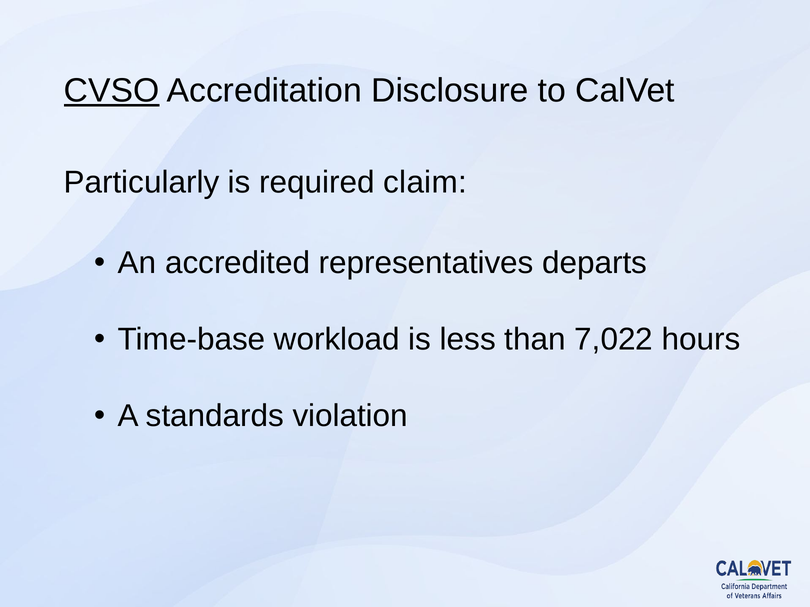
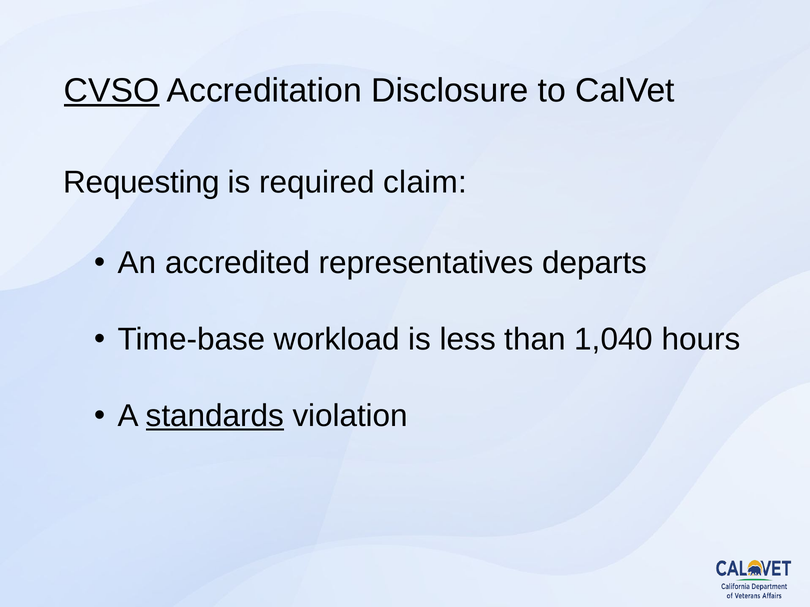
Particularly: Particularly -> Requesting (142, 183)
7,022: 7,022 -> 1,040 (614, 340)
standards underline: none -> present (215, 416)
